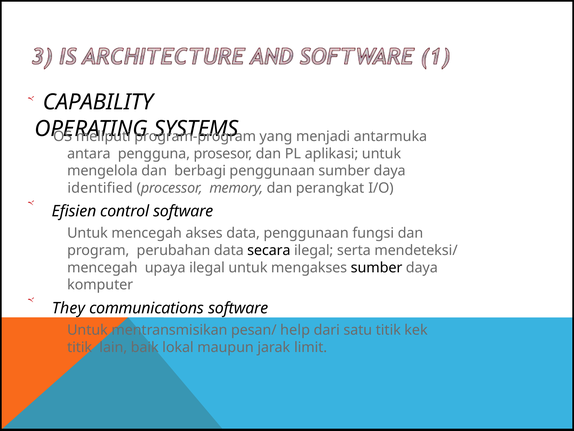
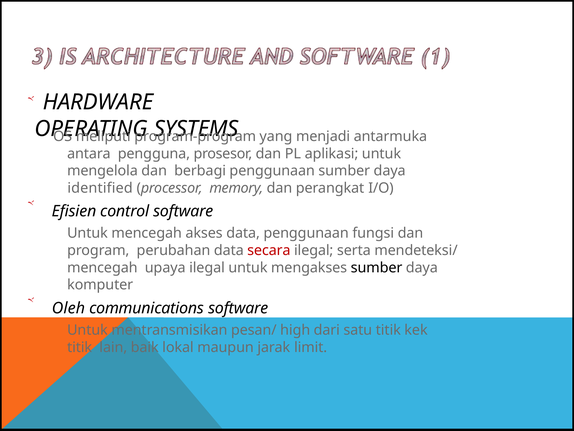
CAPABILITY: CAPABILITY -> HARDWARE (98, 102)
secara colour: black -> red (269, 251)
They: They -> Oleh (68, 308)
help: help -> high (295, 330)
